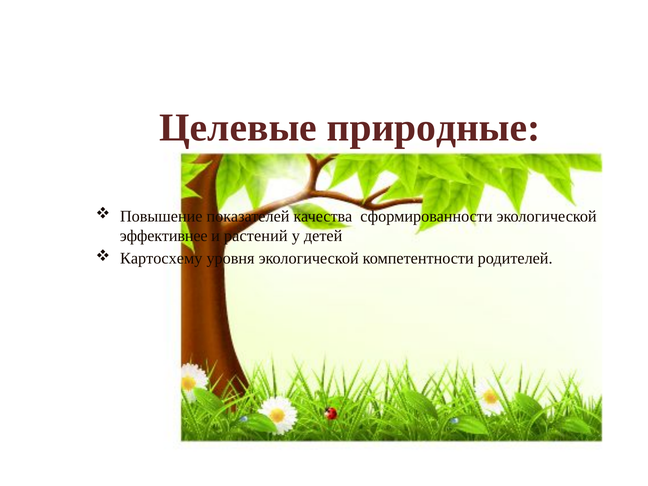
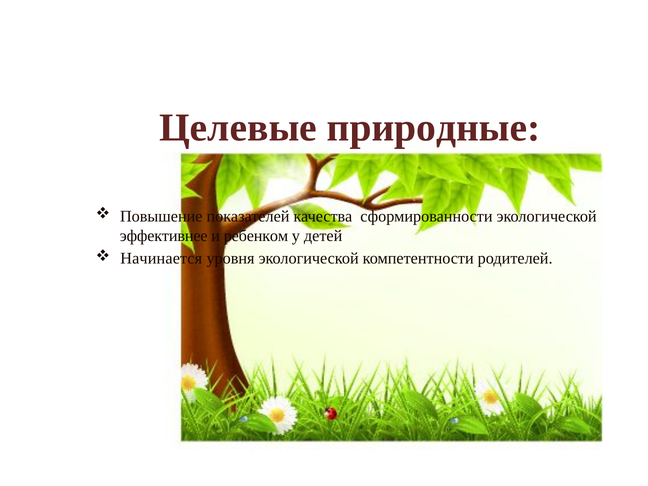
растений: растений -> ребенком (256, 236)
Картосхему: Картосхему -> Начинается (161, 258)
